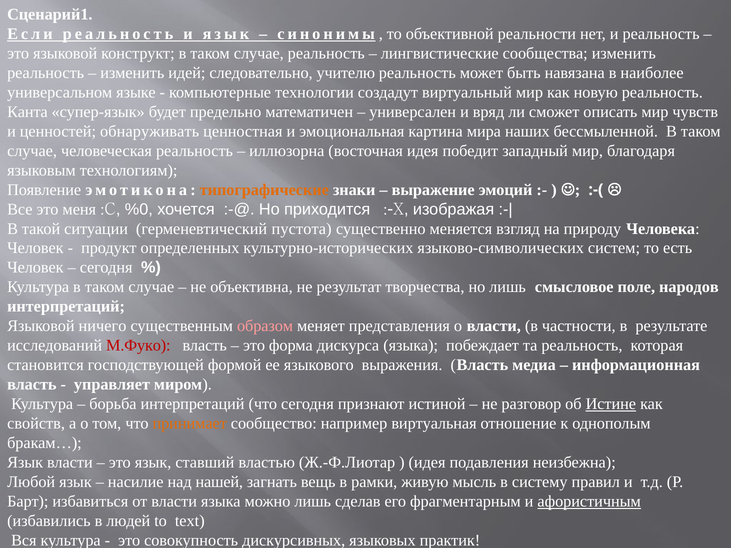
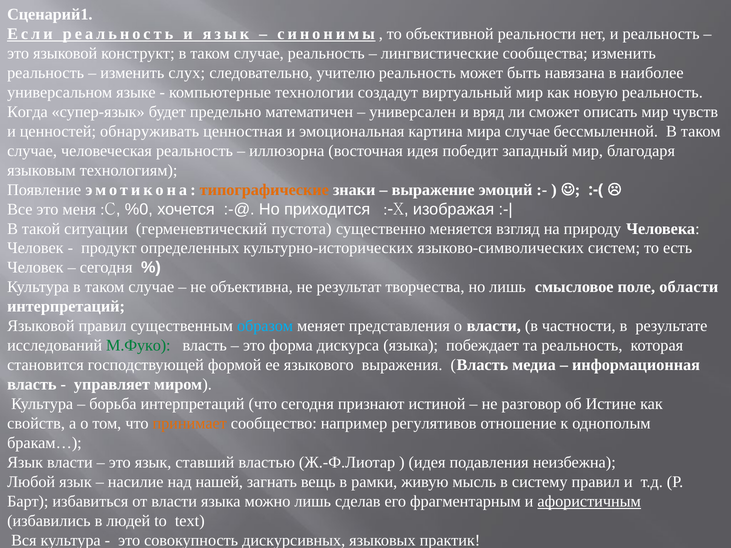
идей: идей -> слух (187, 73)
Канта: Канта -> Когда (27, 112)
мира наших: наших -> случае (527, 131)
народов: народов -> области (689, 287)
Языковой ничего: ничего -> правил (103, 326)
образом colour: pink -> light blue (265, 326)
М.Фуко colour: red -> green (138, 346)
Истине underline: present -> none (611, 404)
виртуальная: виртуальная -> регулятивов (434, 424)
